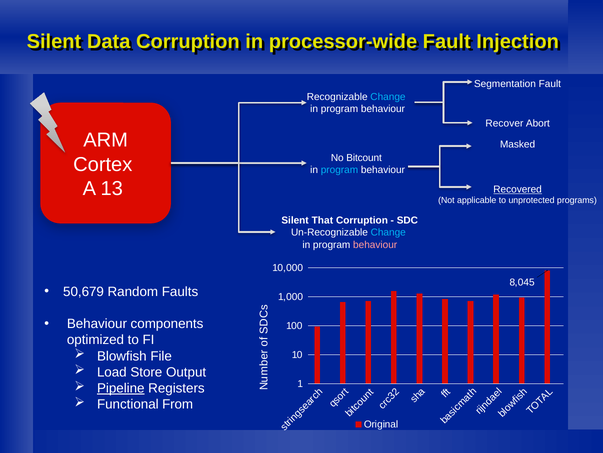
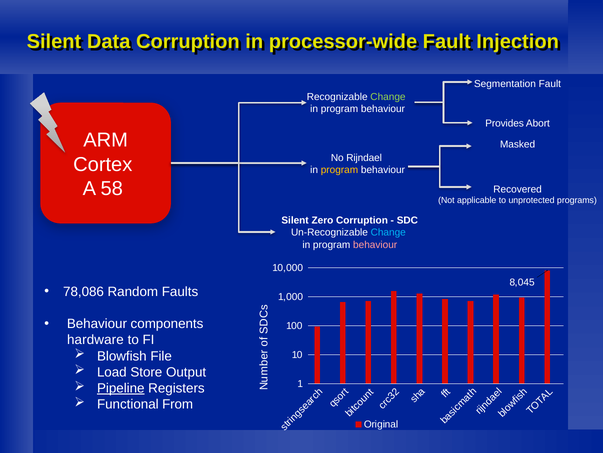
Change colour: light blue -> light green (388, 97)
Recover: Recover -> Provides (505, 123)
Bitcount: Bitcount -> Rijndael (364, 158)
program colour: light blue -> yellow (339, 170)
13: 13 -> 58 (112, 188)
Recovered underline: present -> none (518, 189)
That: That -> Zero (322, 220)
50,679: 50,679 -> 78,086 (84, 291)
optimized: optimized -> hardware (95, 339)
